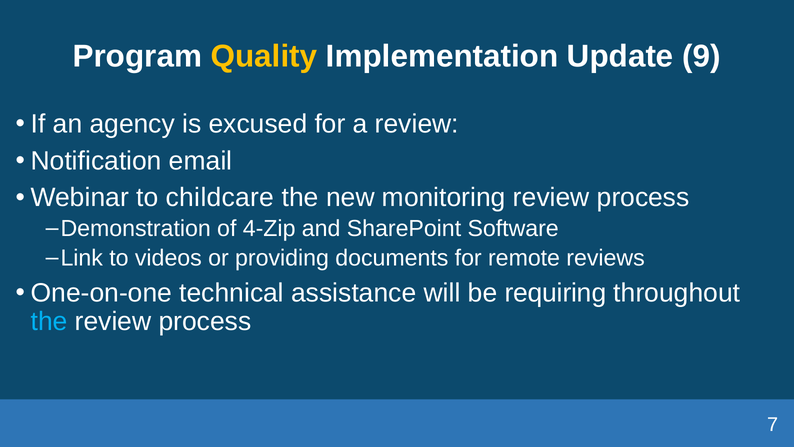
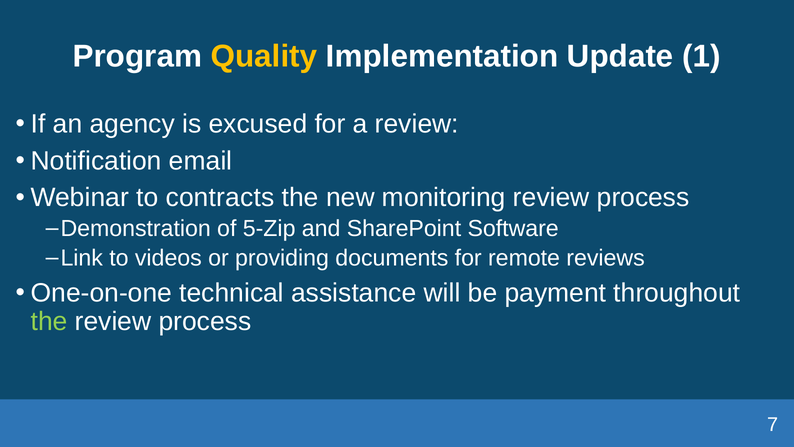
9: 9 -> 1 (701, 56)
childcare: childcare -> contracts (220, 198)
4-Zip: 4-Zip -> 5-Zip (269, 229)
requiring: requiring -> payment (555, 293)
the colour: light blue -> light green (49, 321)
